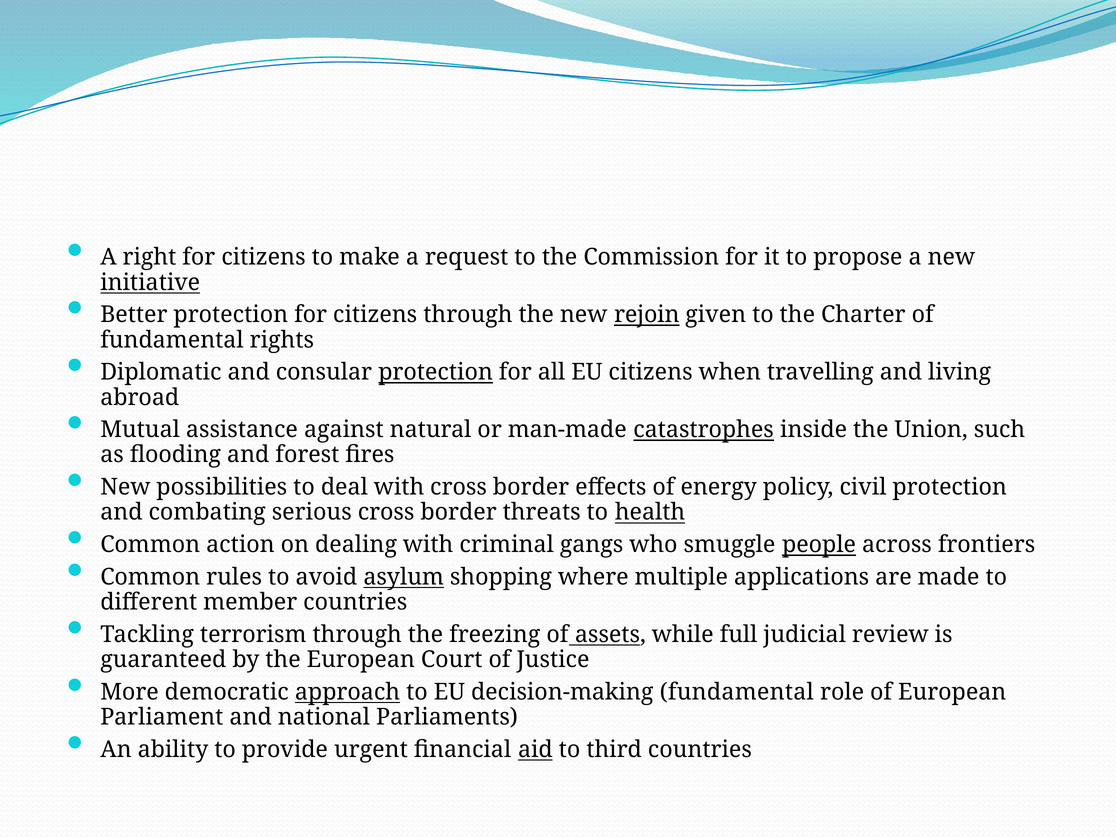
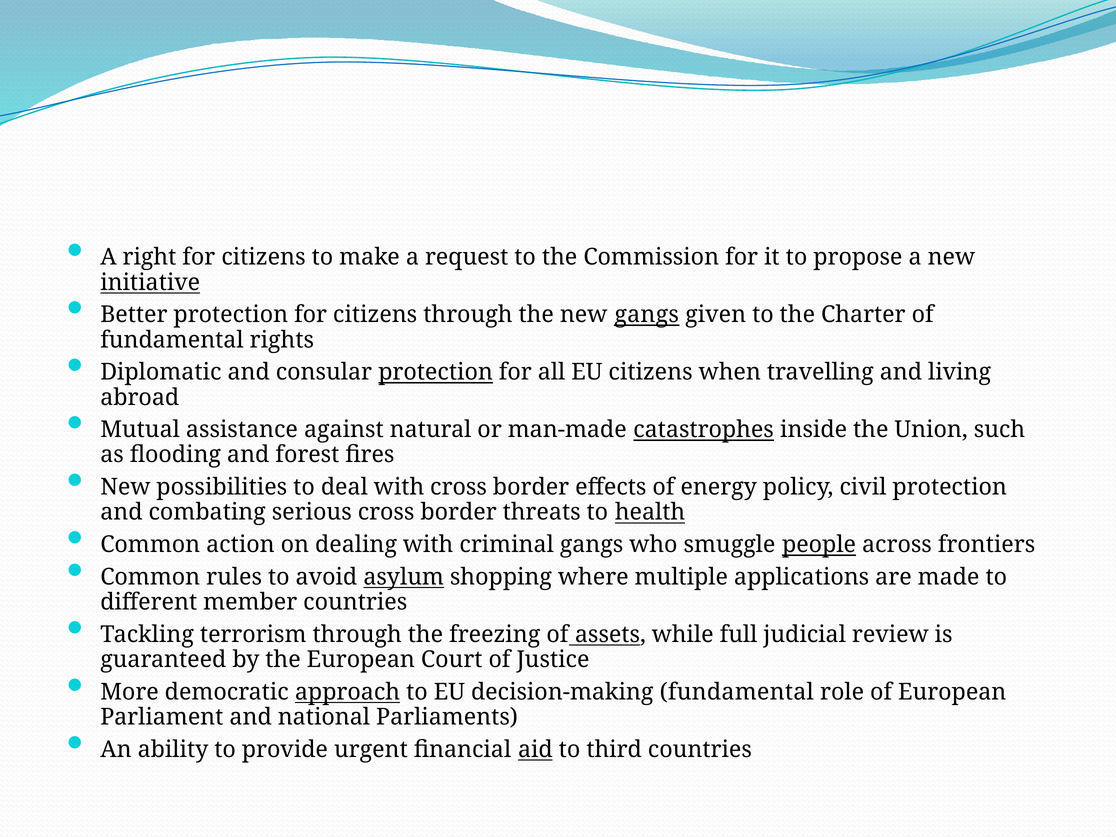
new rejoin: rejoin -> gangs (647, 315)
